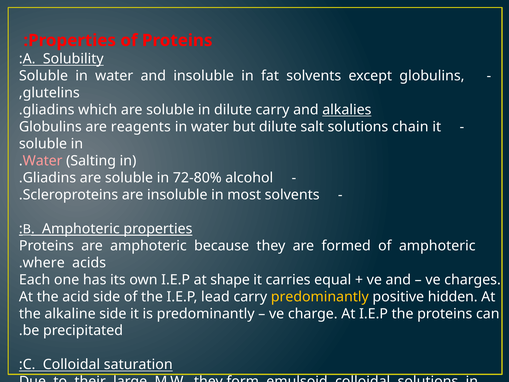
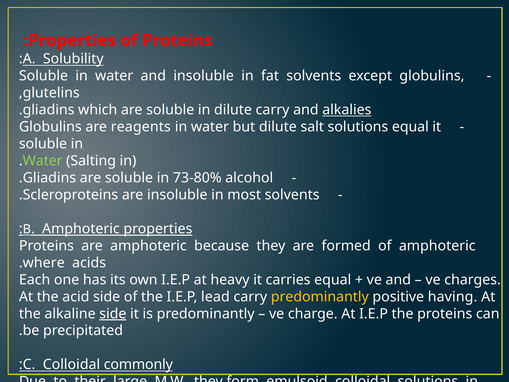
solutions chain: chain -> equal (410, 127)
Water colour: pink -> light green (43, 161)
72-80%: 72-80% -> 73-80% (197, 178)
shape: shape -> heavy (230, 280)
hidden: hidden -> having (453, 296)
side underline: none -> present (113, 313)
saturation: saturation -> commonly (138, 364)
